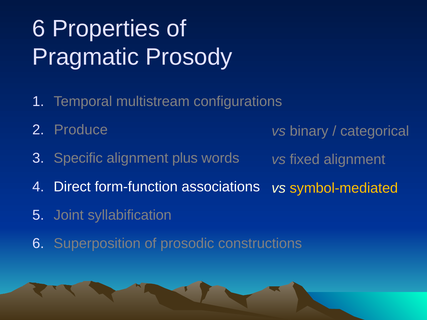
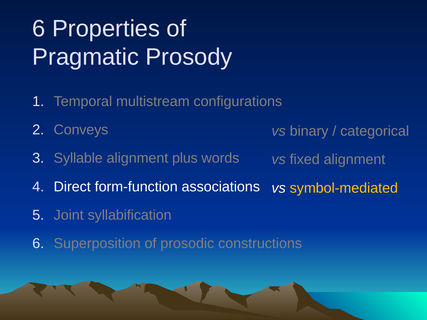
Produce: Produce -> Conveys (81, 130)
Specific: Specific -> Syllable (78, 158)
